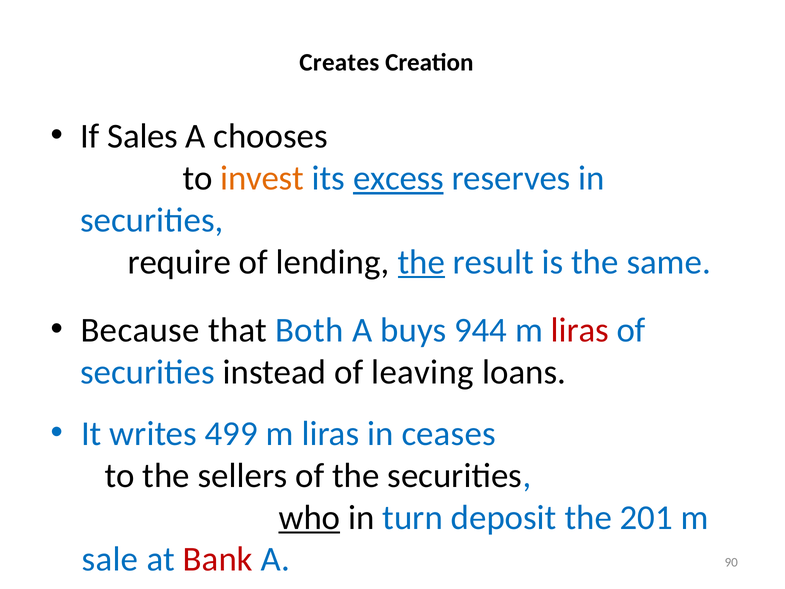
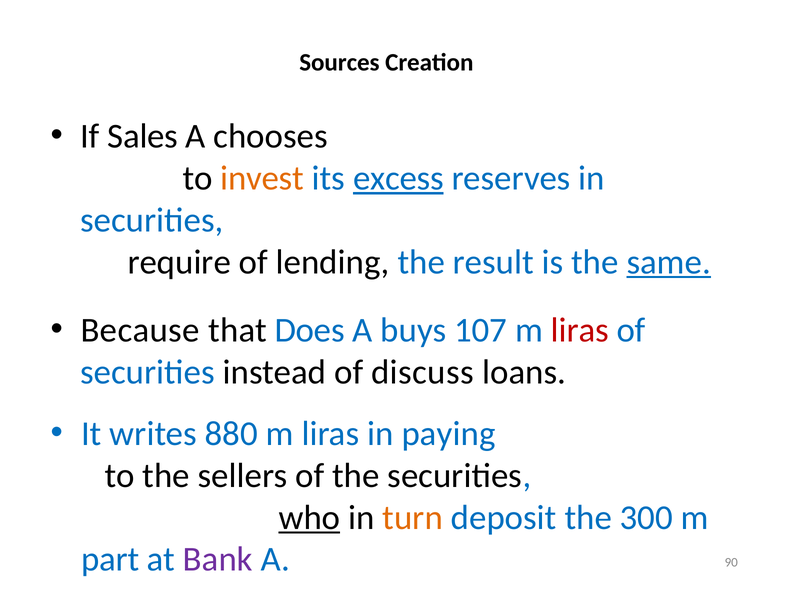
Creates: Creates -> Sources (339, 62)
the underline: present -> none (421, 262)
same underline: none -> present (669, 262)
Both: Both -> Does (310, 330)
944: 944 -> 107 (481, 330)
leaving: leaving -> discuss (422, 372)
499: 499 -> 880 (231, 433)
ceases: ceases -> paying (449, 433)
turn colour: blue -> orange (413, 517)
201: 201 -> 300 (646, 517)
sale: sale -> part (110, 559)
Bank colour: red -> purple (218, 559)
